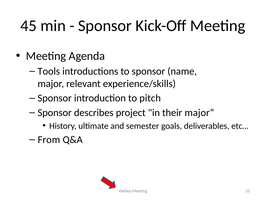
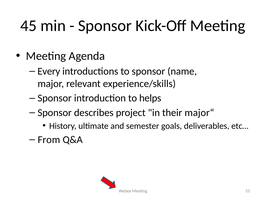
Tools: Tools -> Every (49, 71)
pitch: pitch -> helps (150, 98)
